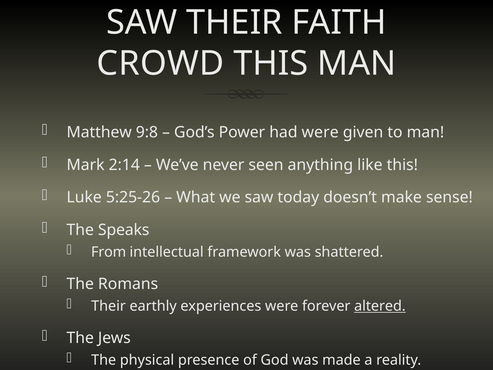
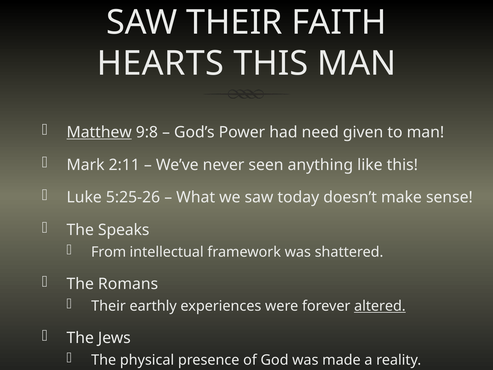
CROWD: CROWD -> HEARTS (160, 64)
Matthew underline: none -> present (99, 132)
had were: were -> need (320, 132)
2:14: 2:14 -> 2:11 (124, 165)
